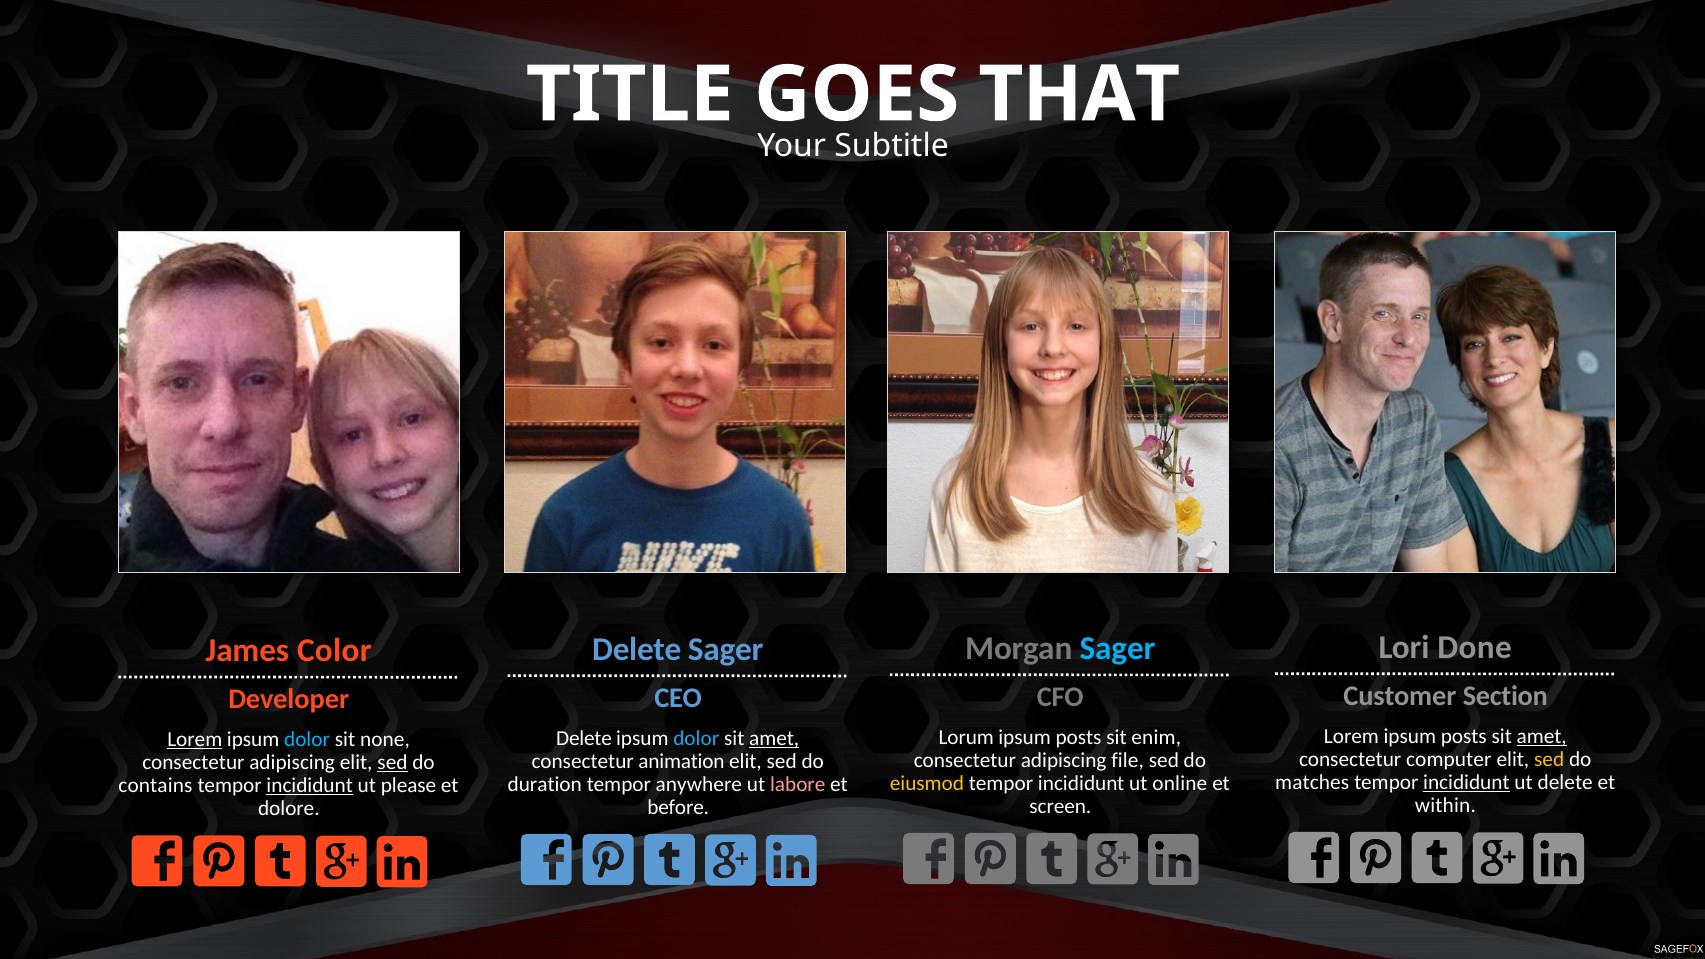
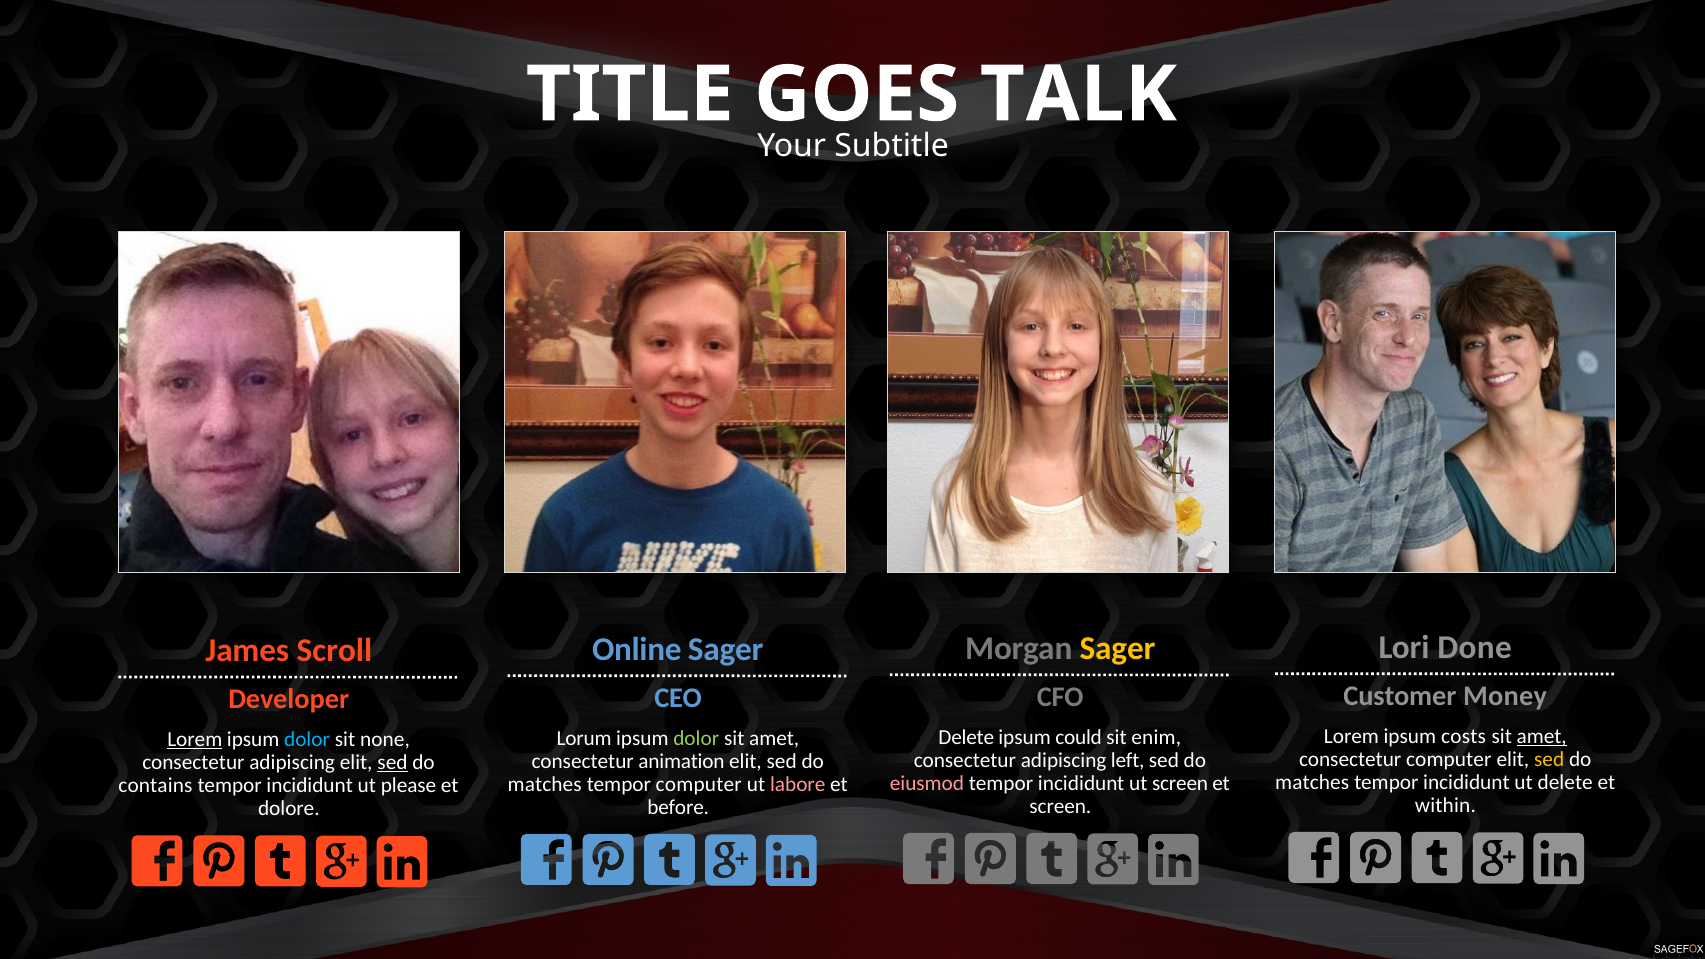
THAT: THAT -> TALK (1078, 95)
Sager colour: light blue -> yellow (1118, 648)
Delete: Delete -> Online (637, 649)
Color: Color -> Scroll (334, 651)
Section: Section -> Money (1505, 696)
Lorem ipsum posts: posts -> costs (1464, 736)
Lorum: Lorum -> Delete (966, 737)
posts: posts -> could (1079, 737)
Delete: Delete -> Lorum (584, 738)
dolor colour: light blue -> light green (696, 738)
amet underline: present -> none (774, 738)
file: file -> left (1128, 760)
incididunt underline: present -> none (1466, 782)
eiusmod colour: yellow -> pink (927, 783)
ut online: online -> screen (1180, 783)
duration: duration -> matches (545, 784)
tempor anywhere: anywhere -> computer (699, 784)
incididunt underline: present -> none (310, 786)
